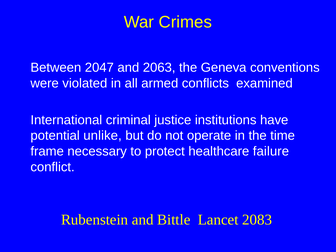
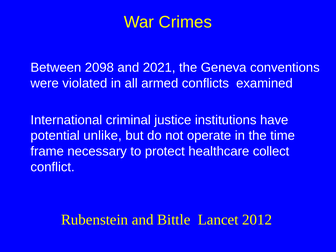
2047: 2047 -> 2098 (99, 68)
2063: 2063 -> 2021 (159, 68)
failure: failure -> collect (271, 151)
2083: 2083 -> 2012 (257, 220)
